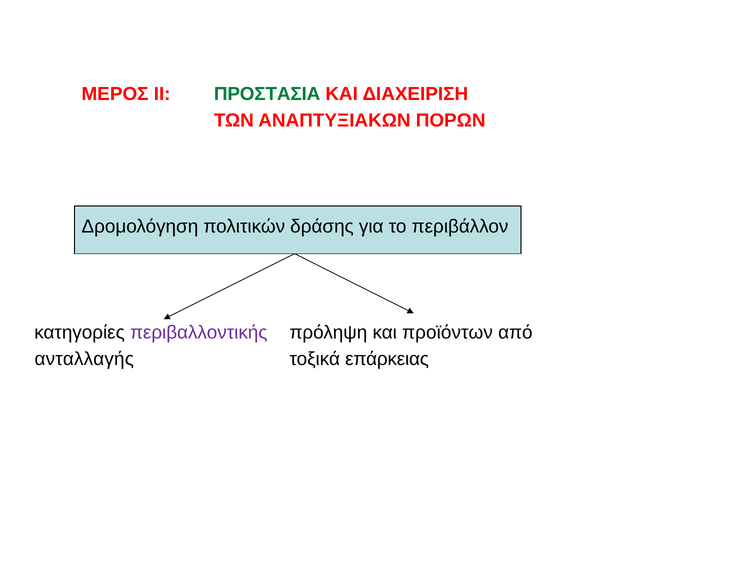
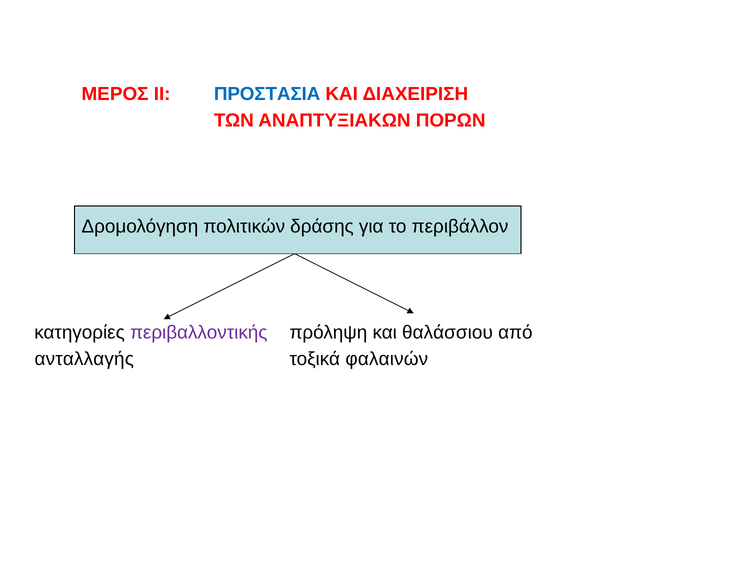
ΠΡΟΣΤΑΣΙΑ colour: green -> blue (267, 94)
προϊόντων: προϊόντων -> θαλάσσιου (447, 332)
επάρκειας: επάρκειας -> φαλαινών (387, 359)
